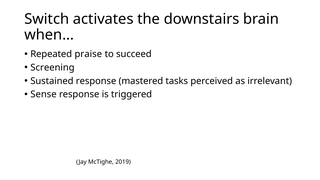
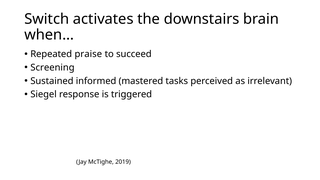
Sustained response: response -> informed (96, 81)
Sense: Sense -> Siegel (44, 94)
